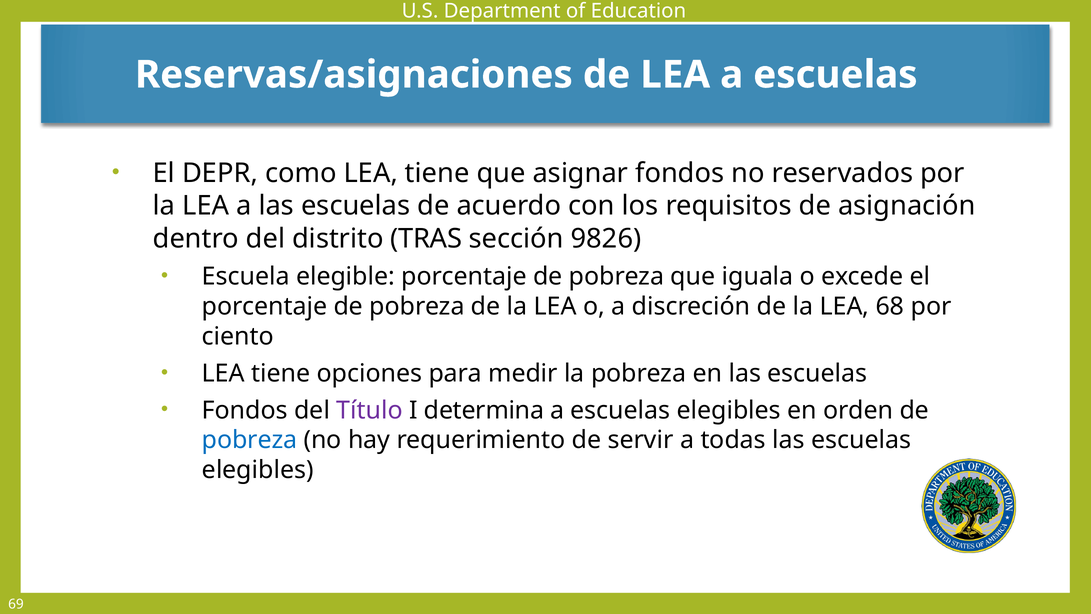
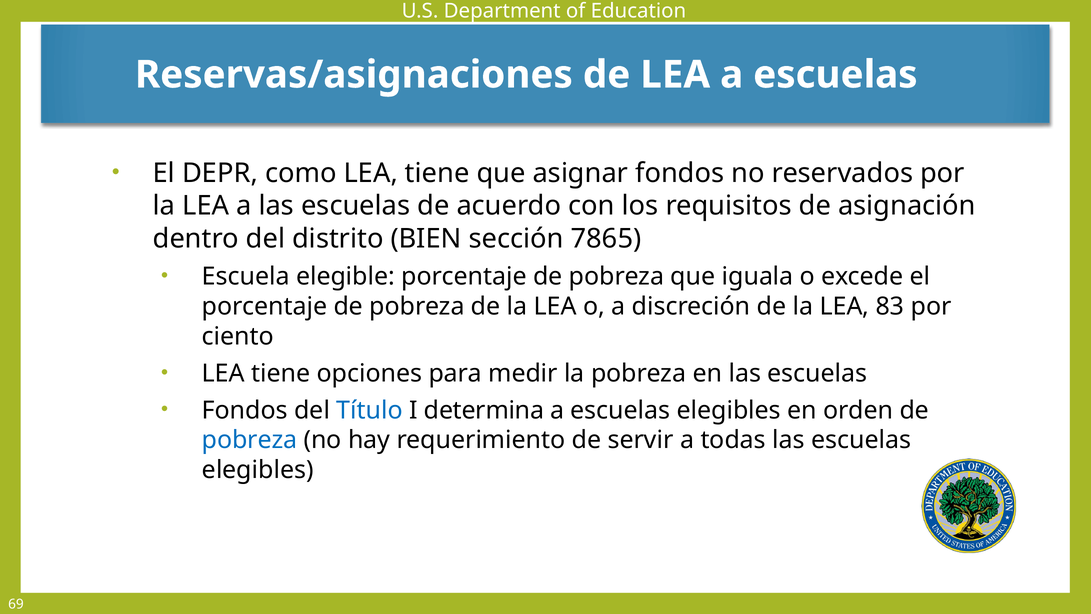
TRAS: TRAS -> BIEN (426, 239)
9826: 9826 -> 7865 (606, 239)
68: 68 -> 83 (890, 307)
Título colour: purple -> blue (370, 410)
